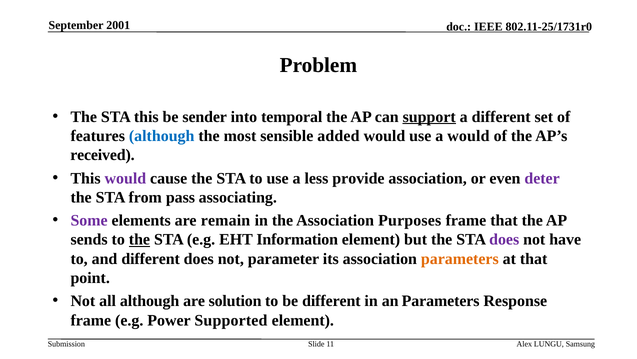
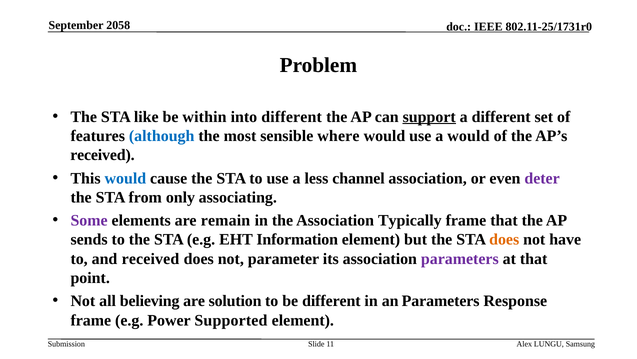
2001: 2001 -> 2058 (118, 25)
STA this: this -> like (146, 117)
sender: sender -> within (205, 117)
into temporal: temporal -> different (292, 117)
added: added -> where (338, 136)
would colour: purple -> blue (125, 178)
provide: provide -> channel (359, 178)
pass: pass -> only (180, 197)
Purposes: Purposes -> Typically (410, 220)
the underline: present -> none (139, 239)
does colour: purple -> orange (504, 239)
and different: different -> received (150, 258)
parameters colour: orange -> purple (460, 258)
all although: although -> believing (150, 301)
